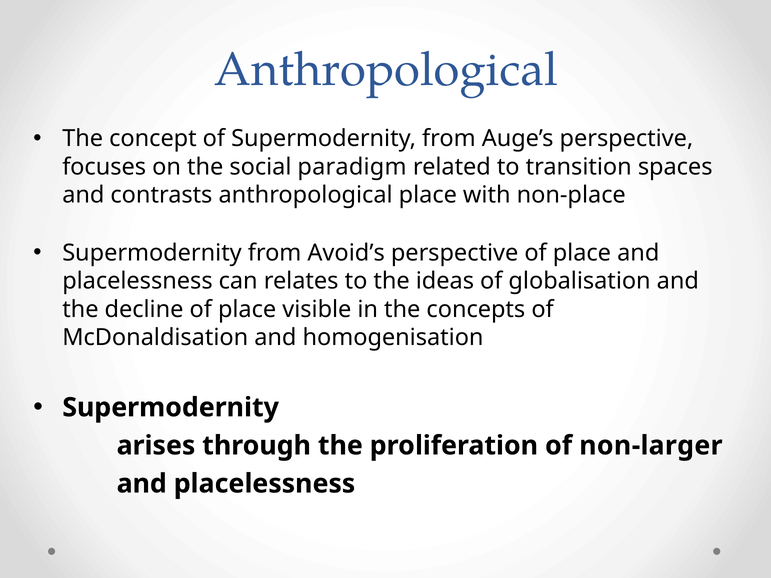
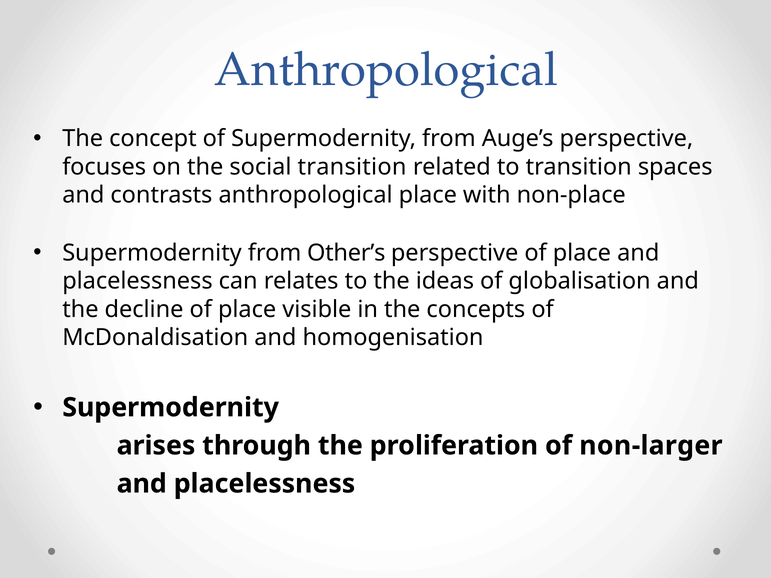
social paradigm: paradigm -> transition (352, 167)
Avoid’s: Avoid’s -> Other’s (346, 253)
